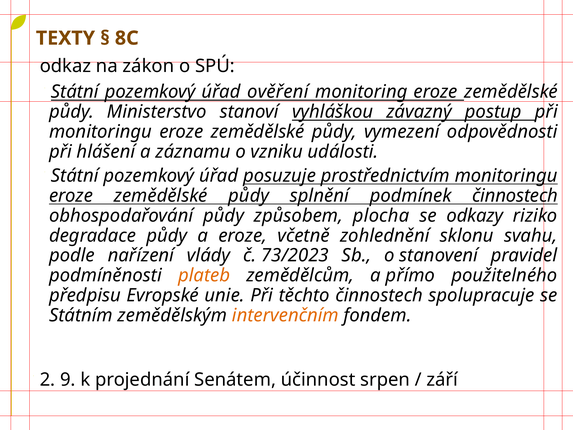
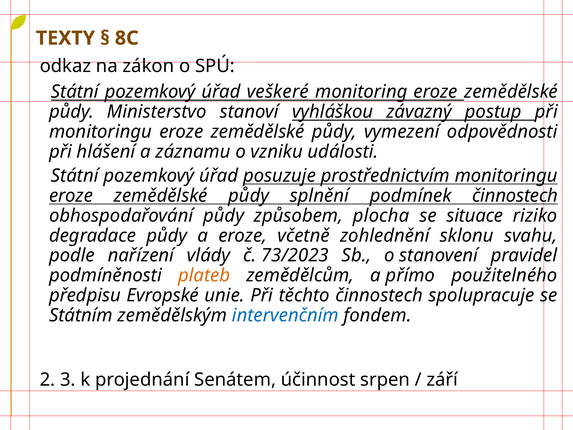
ověření: ověření -> veškeré (278, 92)
odkazy: odkazy -> situace (475, 215)
intervenčním colour: orange -> blue (285, 315)
9: 9 -> 3 (68, 380)
